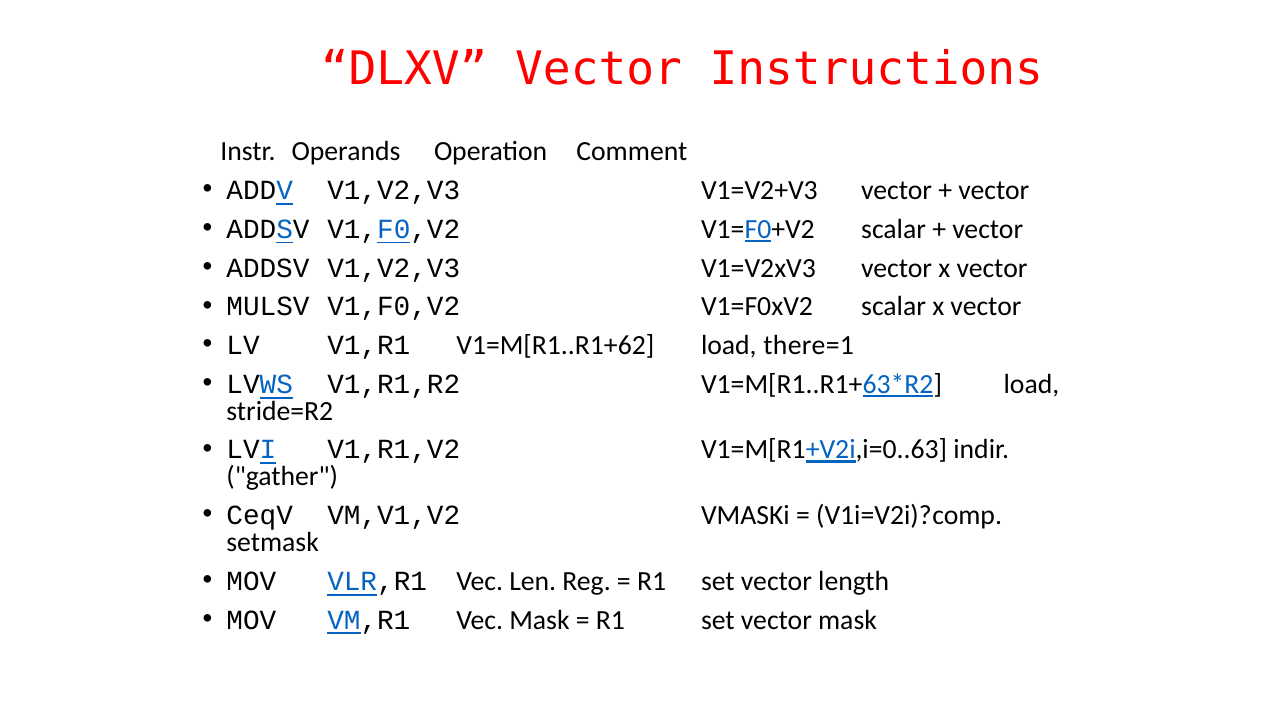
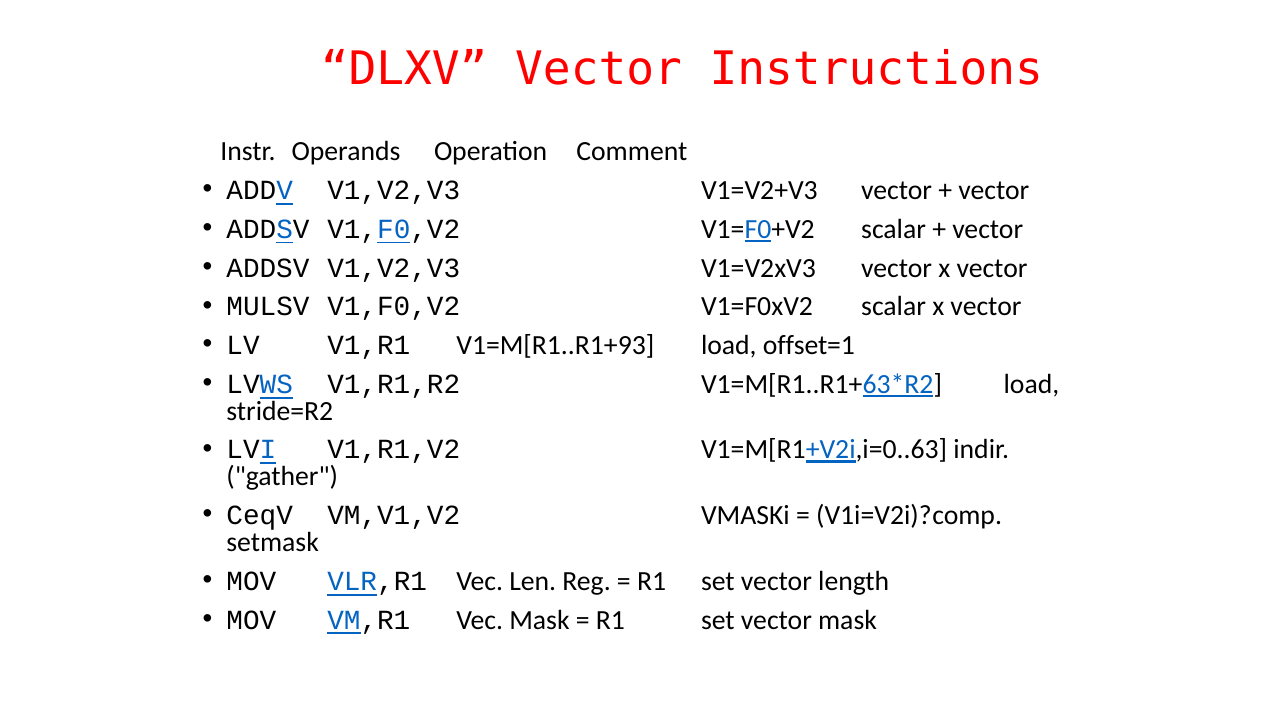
V1=M[R1..R1+62: V1=M[R1..R1+62 -> V1=M[R1..R1+93 (555, 345)
there=1: there=1 -> offset=1 (809, 345)
